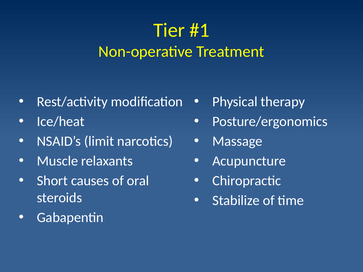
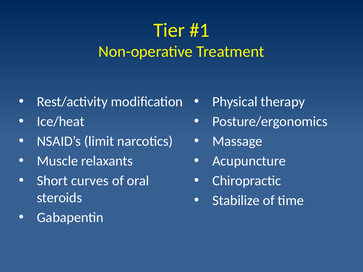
causes: causes -> curves (90, 181)
